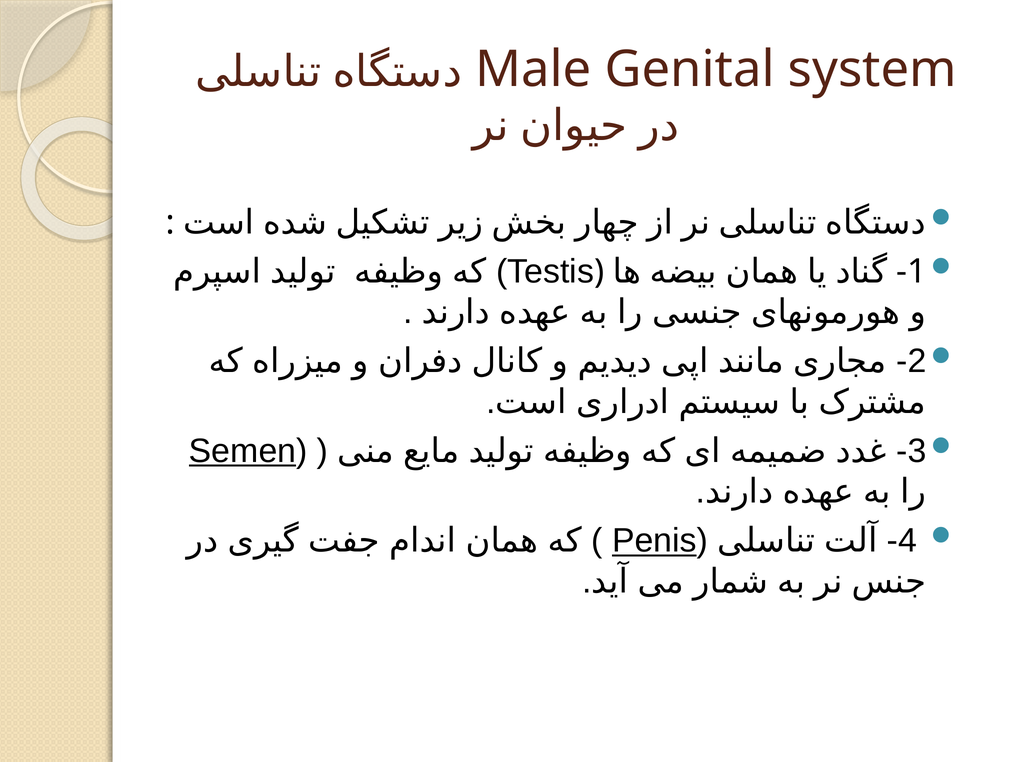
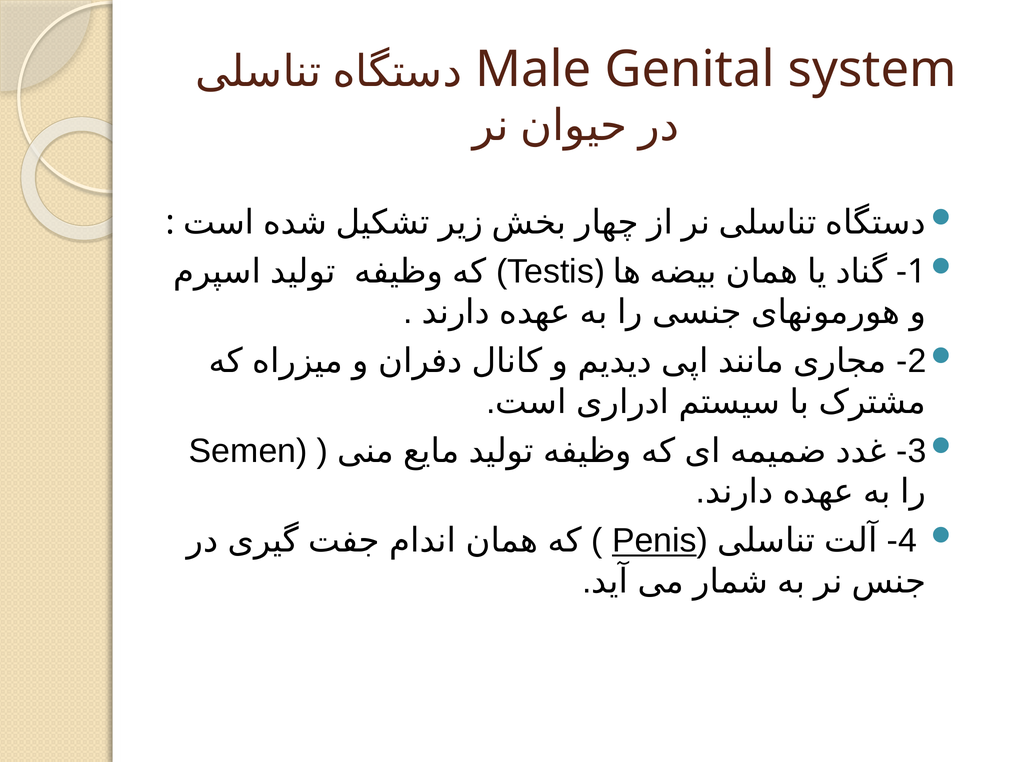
Semen underline: present -> none (243, 451)
